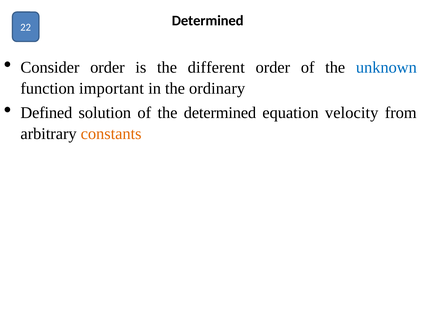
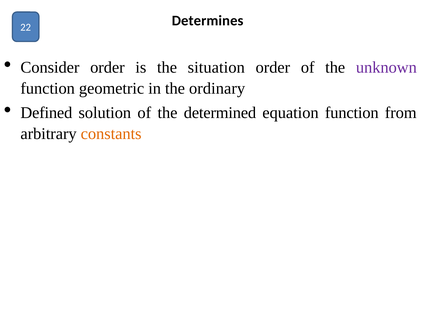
Determined: Determined -> Determines (208, 21)
different: different -> situation (216, 67)
unknown colour: blue -> purple (386, 67)
important: important -> geometric (112, 88)
equation velocity: velocity -> function (352, 113)
